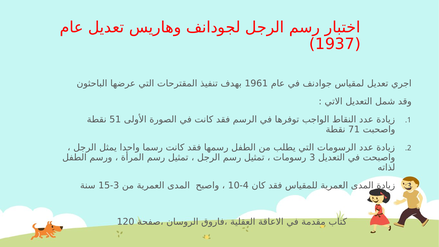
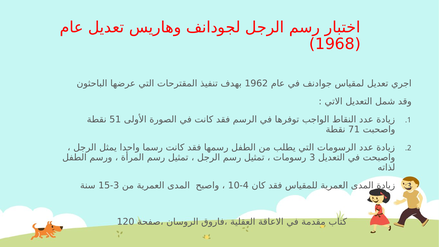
1937: 1937 -> 1968 (335, 44)
1961: 1961 -> 1962 (256, 83)
